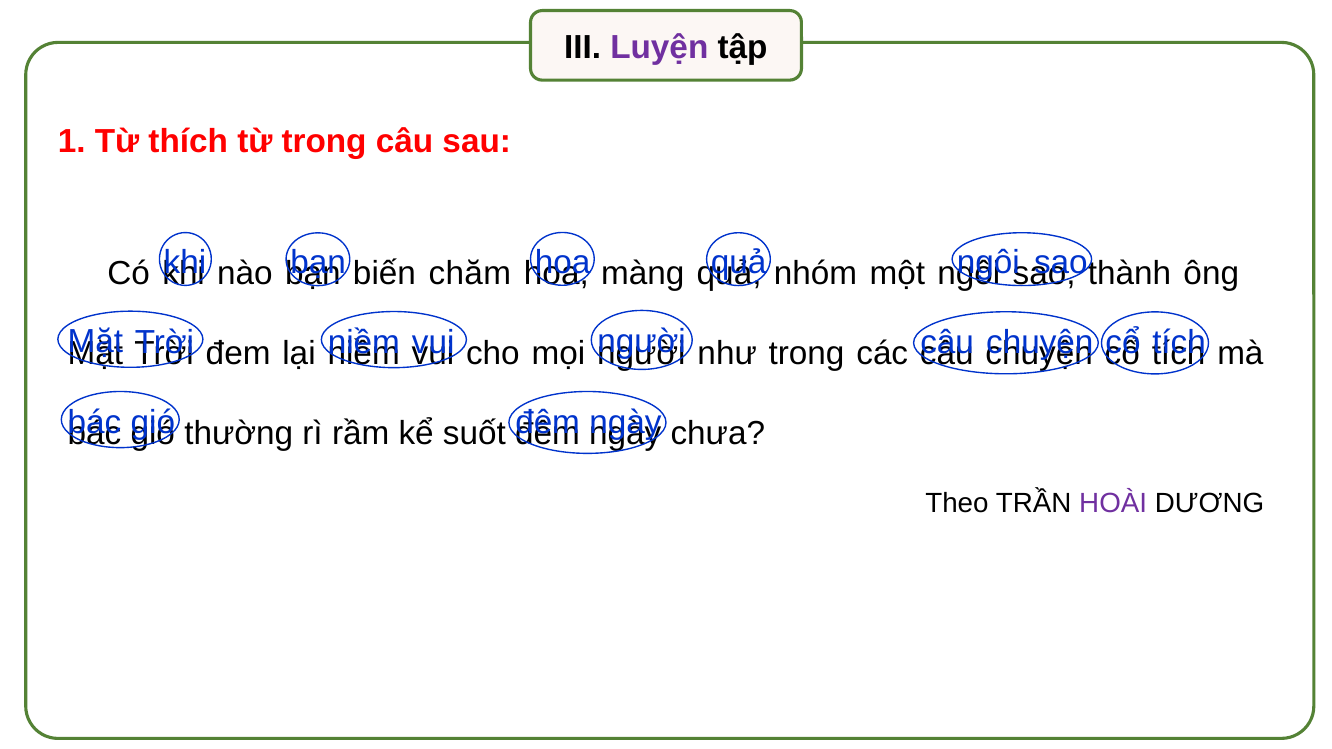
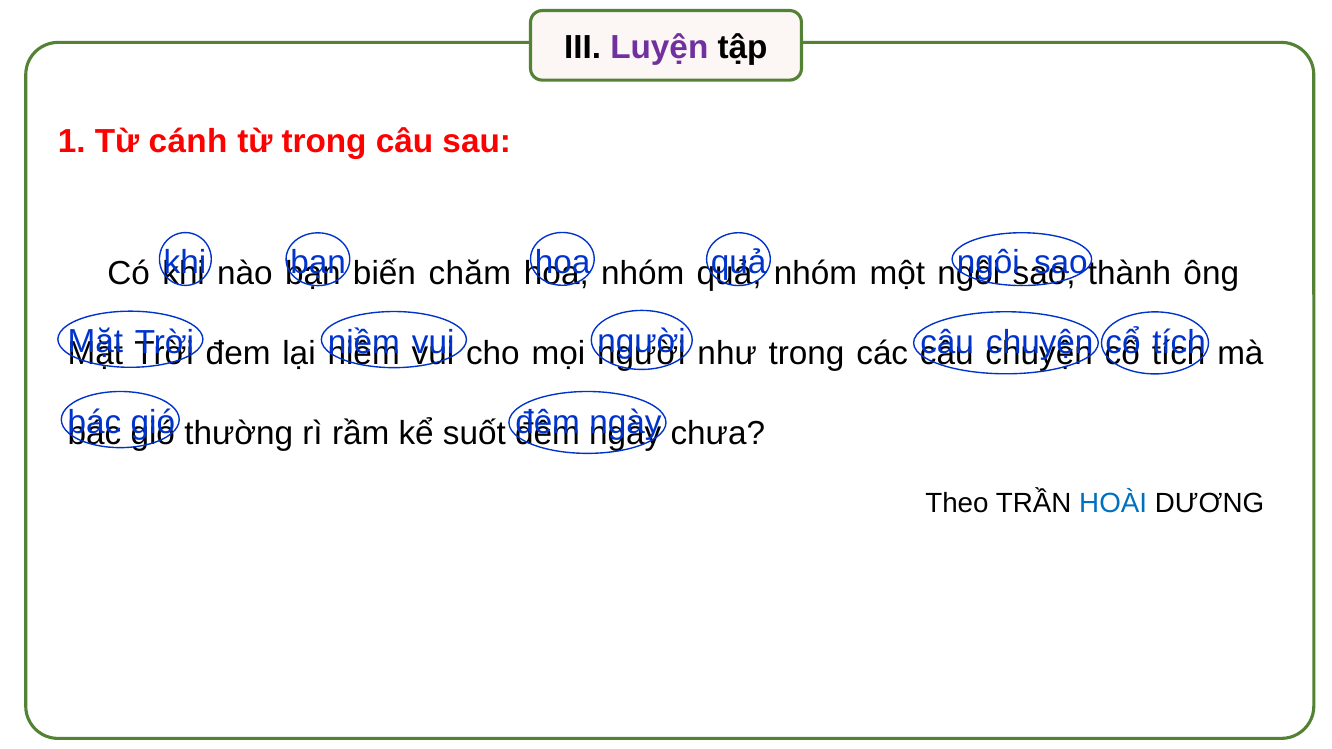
thích: thích -> cánh (188, 141)
màng: màng -> nhóm (643, 274)
HOÀI colour: purple -> blue (1113, 503)
